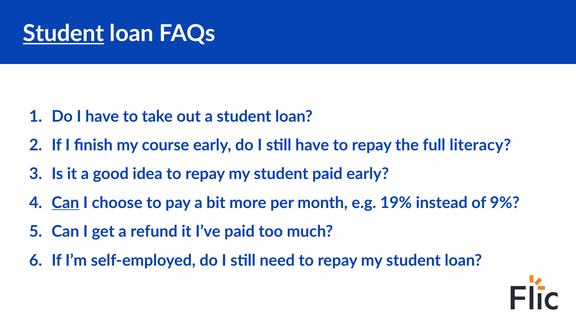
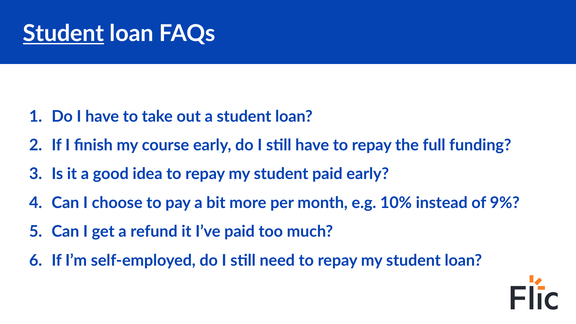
literacy: literacy -> funding (480, 145)
Can underline: present -> none (65, 203)
19%: 19% -> 10% (396, 203)
